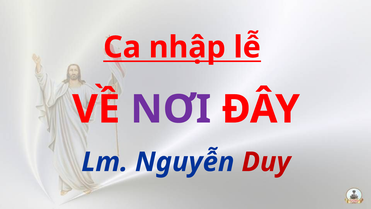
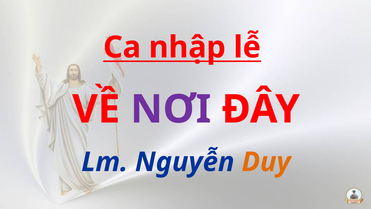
Duy colour: red -> orange (266, 162)
